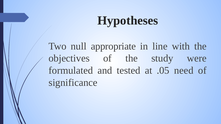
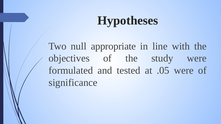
.05 need: need -> were (184, 71)
